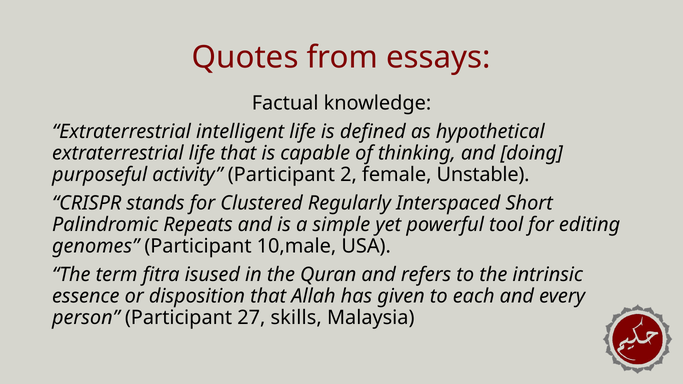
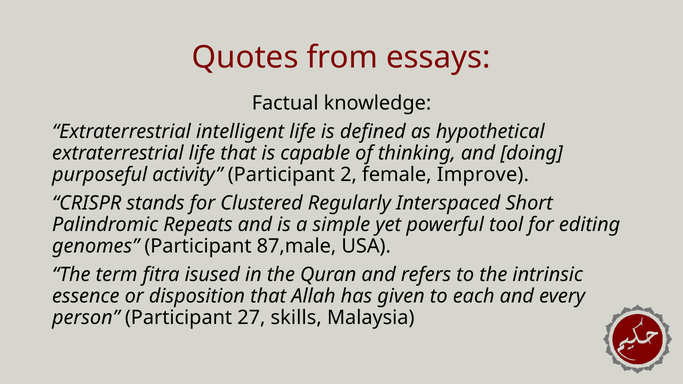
Unstable: Unstable -> Improve (483, 175)
10,male: 10,male -> 87,male (297, 246)
